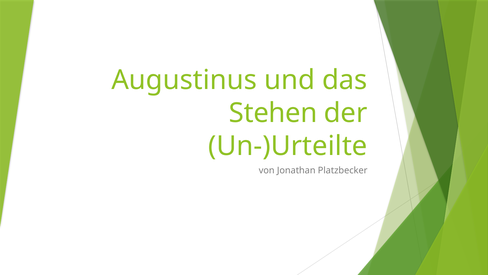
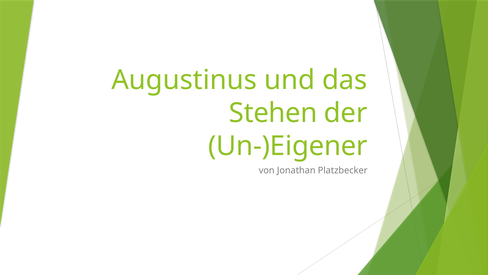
Un-)Urteilte: Un-)Urteilte -> Un-)Eigener (288, 146)
